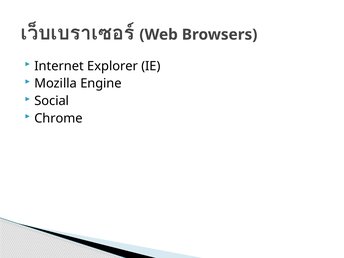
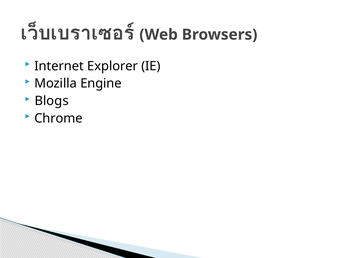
Social: Social -> Blogs (52, 101)
